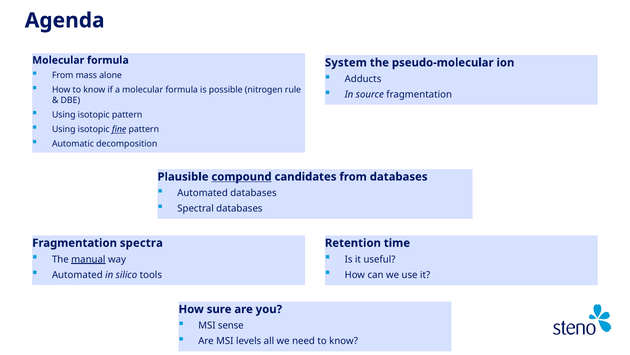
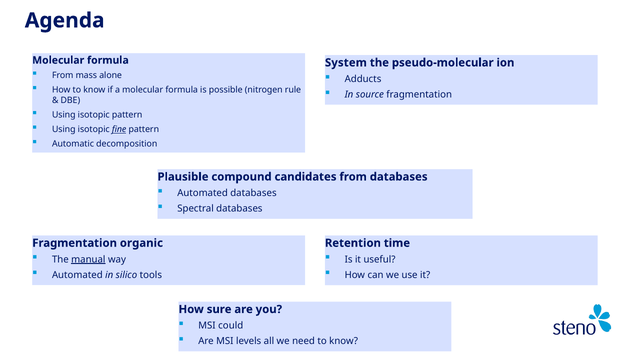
compound underline: present -> none (242, 176)
spectra: spectra -> organic (141, 243)
sense: sense -> could (231, 325)
